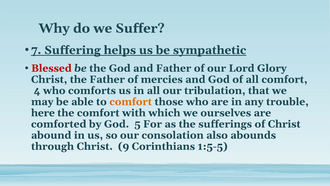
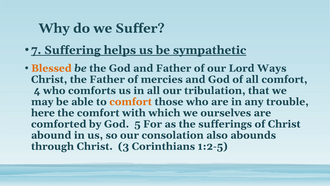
Blessed colour: red -> orange (51, 68)
Glory: Glory -> Ways (272, 68)
9: 9 -> 3 (124, 146)
1:5-5: 1:5-5 -> 1:2-5 (213, 146)
